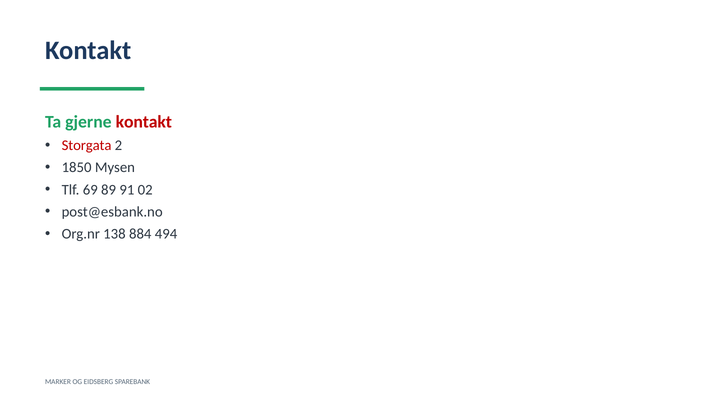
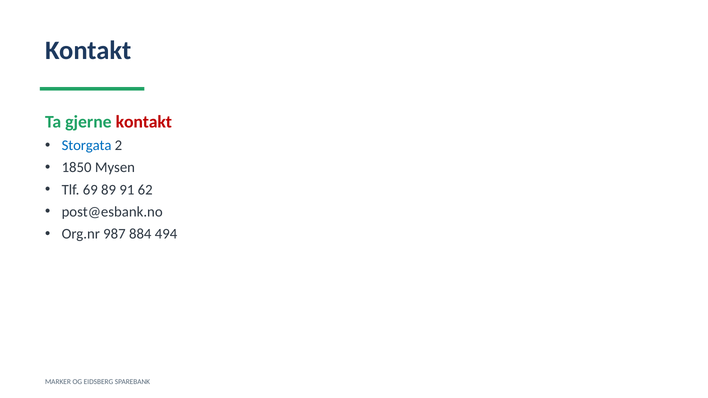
Storgata colour: red -> blue (87, 146)
02: 02 -> 62 (145, 190)
138: 138 -> 987 (114, 234)
